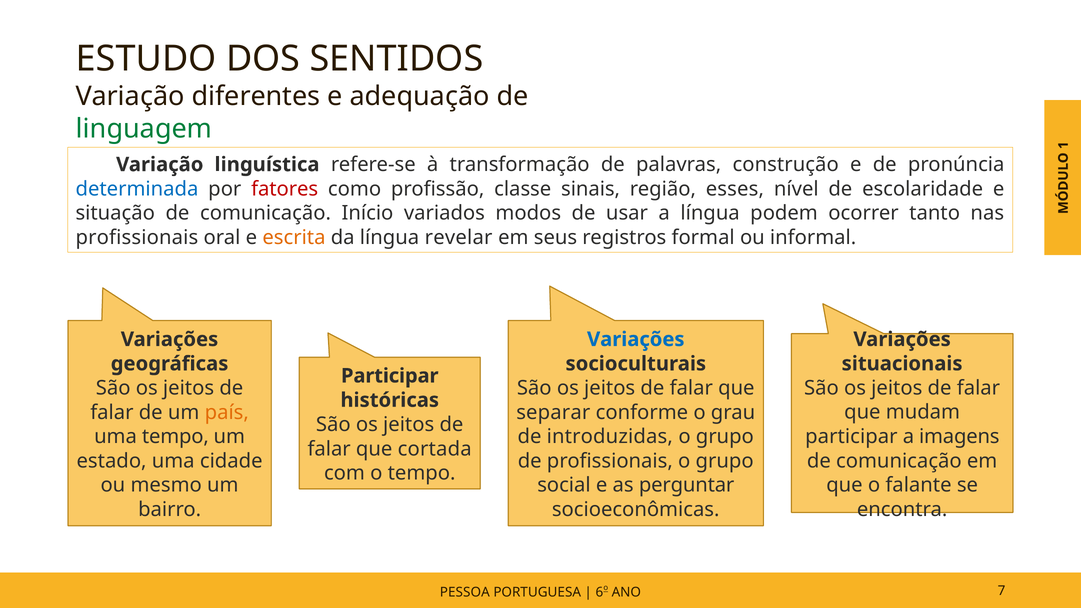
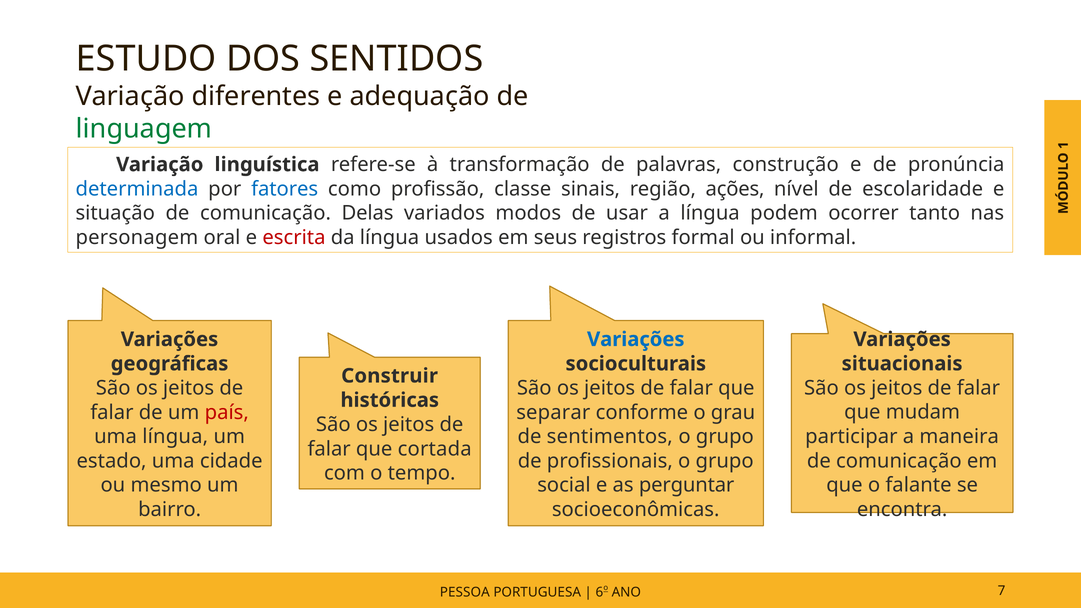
fatores colour: red -> blue (285, 189)
esses: esses -> ações (735, 189)
Início: Início -> Delas (368, 213)
profissionais: profissionais -> personagem (137, 238)
escrita colour: orange -> red (294, 238)
revelar: revelar -> usados (459, 238)
Participar: Participar -> Construir (390, 376)
país colour: orange -> red (227, 412)
imagens: imagens -> maneira (959, 437)
uma tempo: tempo -> língua (175, 437)
introduzidas: introduzidas -> sentimentos (610, 437)
